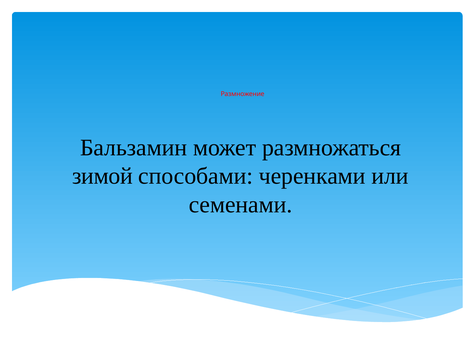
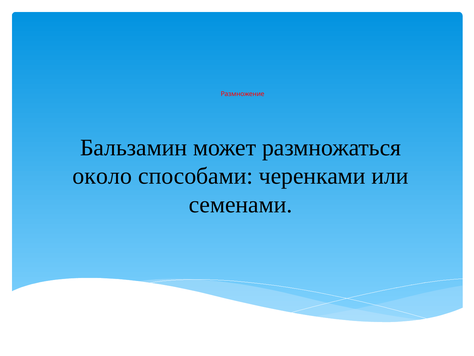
зимой: зимой -> около (102, 176)
